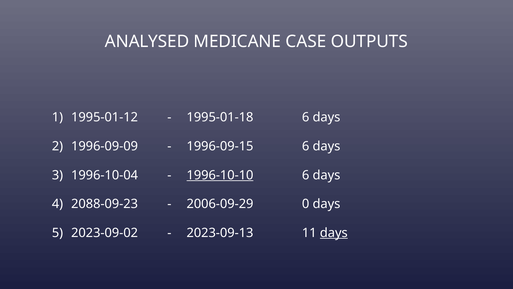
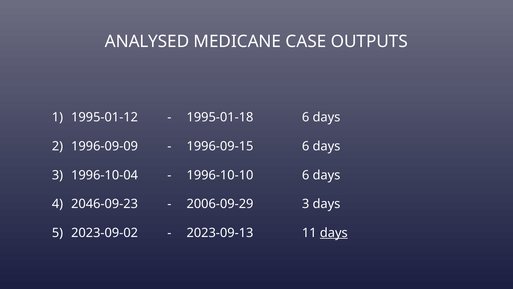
1996-10-10 underline: present -> none (220, 175)
2088-09-23: 2088-09-23 -> 2046-09-23 (105, 204)
2006-09-29 0: 0 -> 3 (306, 204)
